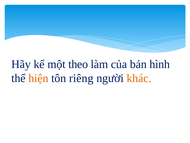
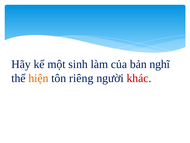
theo: theo -> sinh (78, 64)
hình: hình -> nghĩ (160, 64)
khác colour: orange -> red (139, 78)
